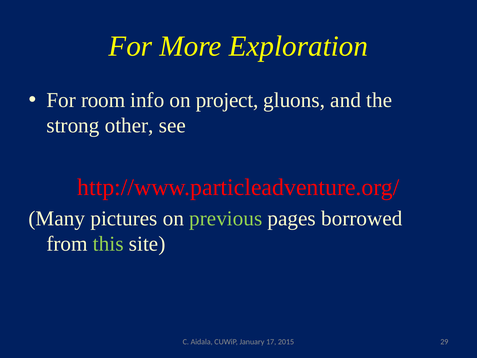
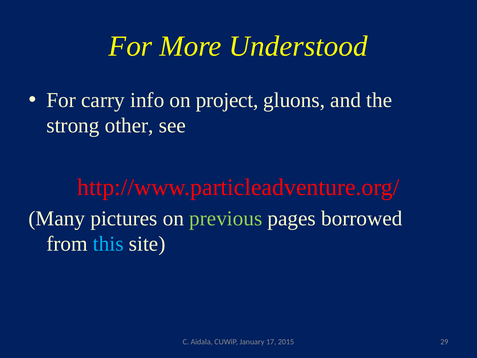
Exploration: Exploration -> Understood (298, 46)
room: room -> carry (103, 100)
this colour: light green -> light blue (108, 244)
